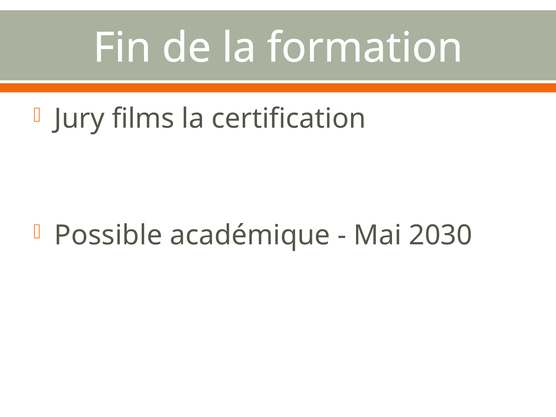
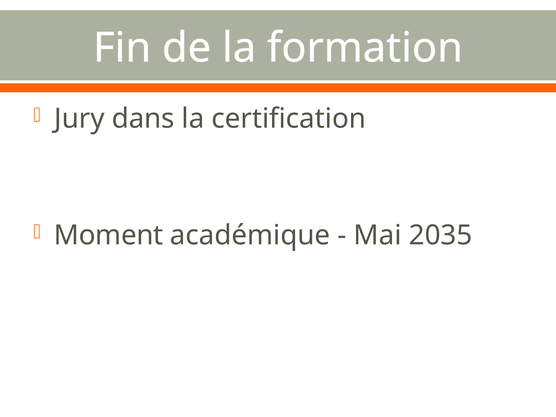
films: films -> dans (143, 119)
Possible: Possible -> Moment (109, 235)
2030: 2030 -> 2035 (441, 235)
